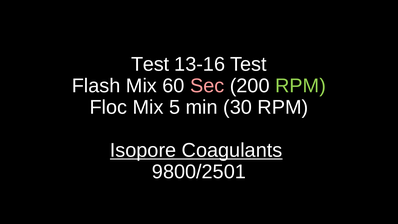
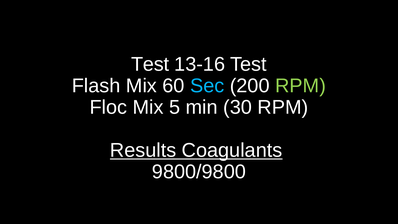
Sec colour: pink -> light blue (207, 86)
Isopore: Isopore -> Results (143, 150)
9800/2501: 9800/2501 -> 9800/9800 (199, 172)
